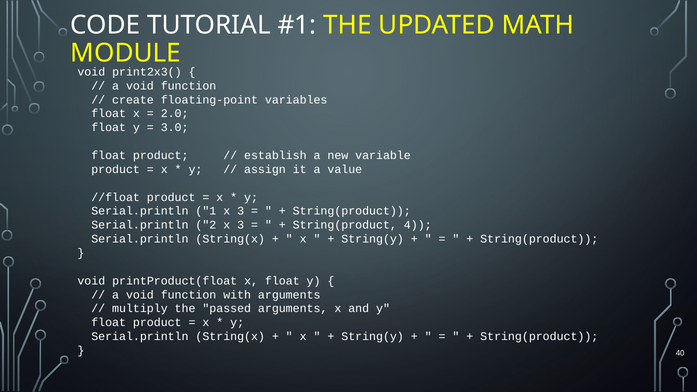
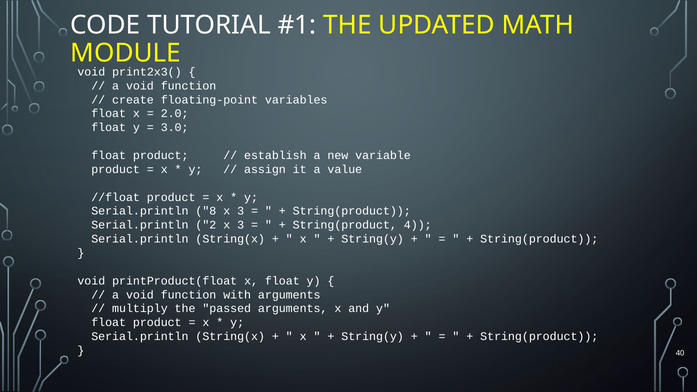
1: 1 -> 8 (206, 211)
